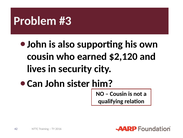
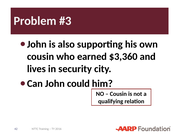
$2,120: $2,120 -> $3,360 (123, 56)
sister: sister -> could (78, 83)
